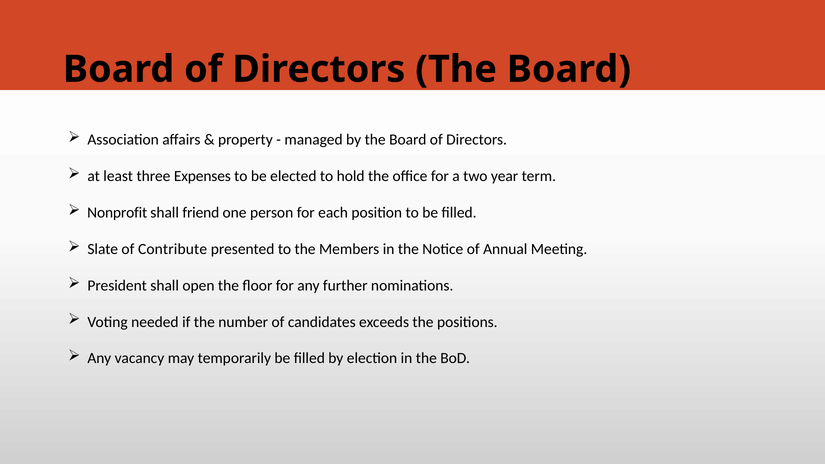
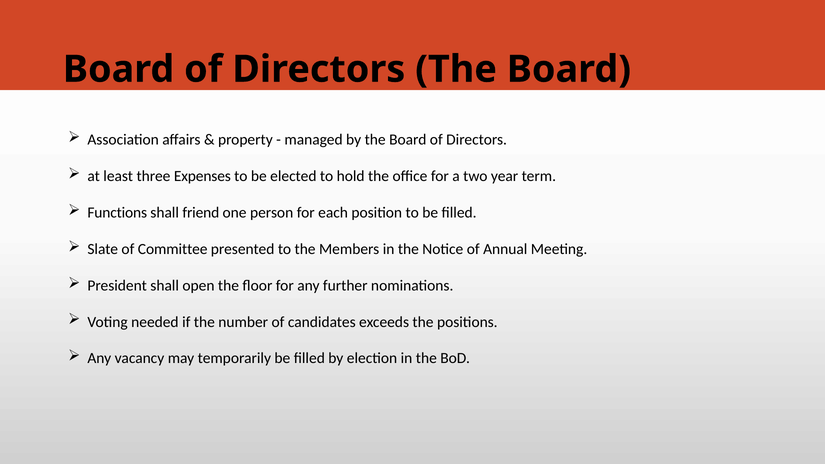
Nonprofit: Nonprofit -> Functions (117, 213)
Contribute: Contribute -> Committee (173, 249)
